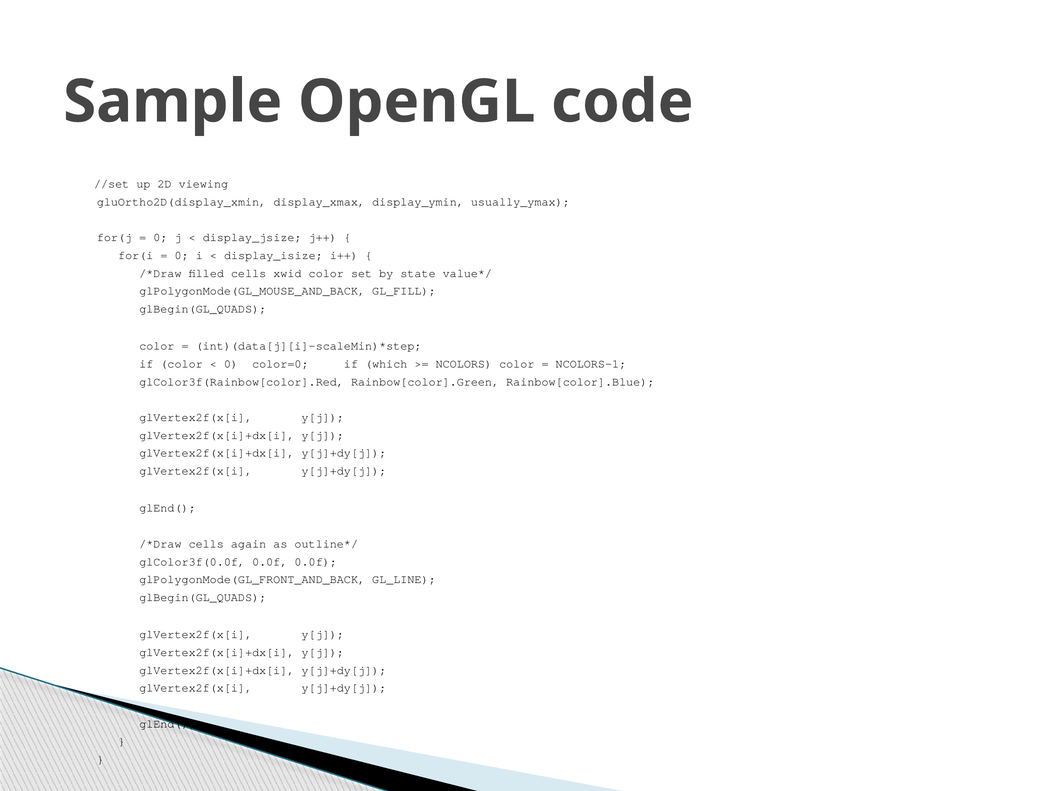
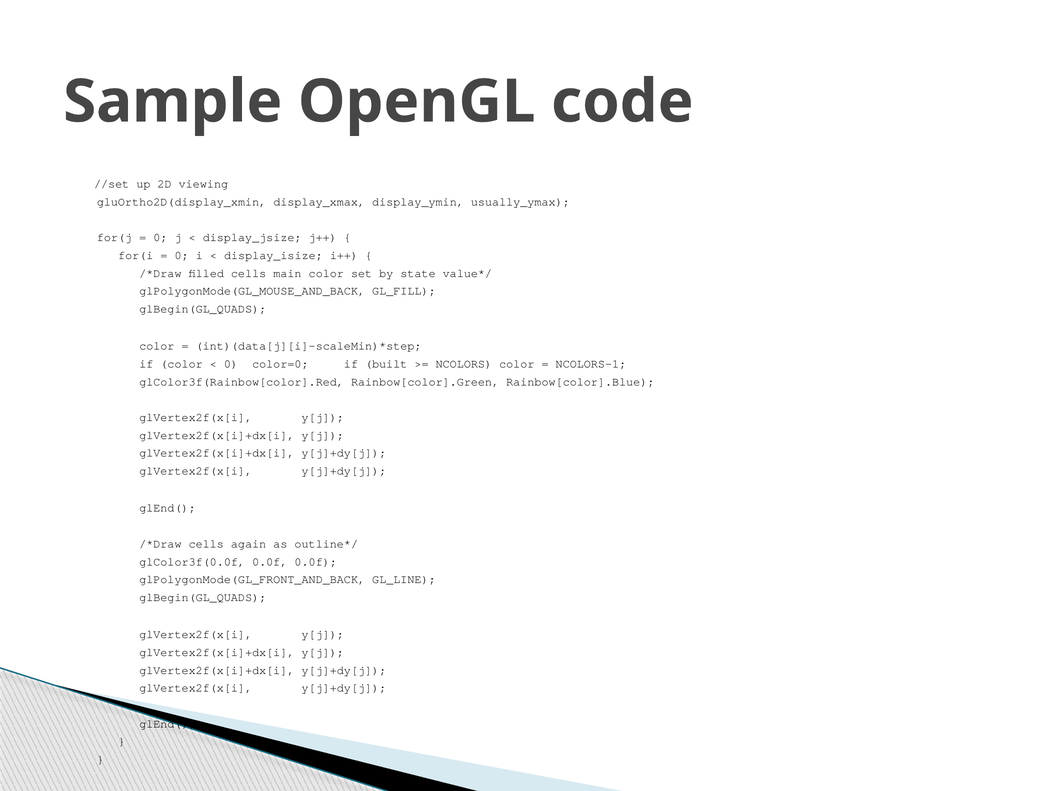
xwid: xwid -> main (287, 273)
which: which -> built (386, 364)
